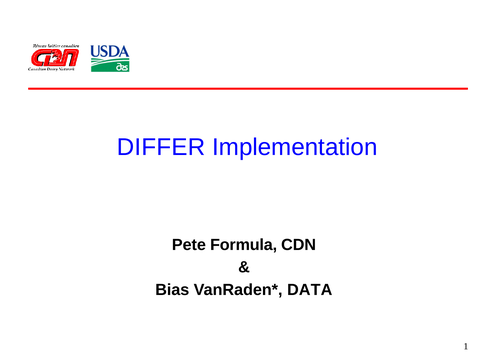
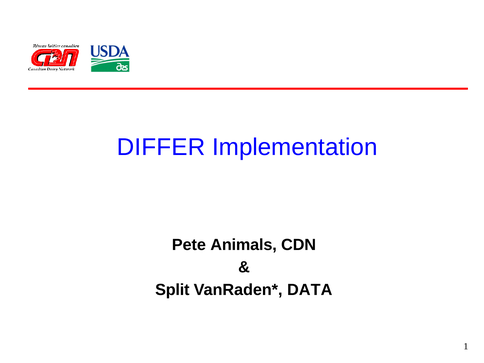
Formula: Formula -> Animals (244, 245)
Bias: Bias -> Split (172, 290)
